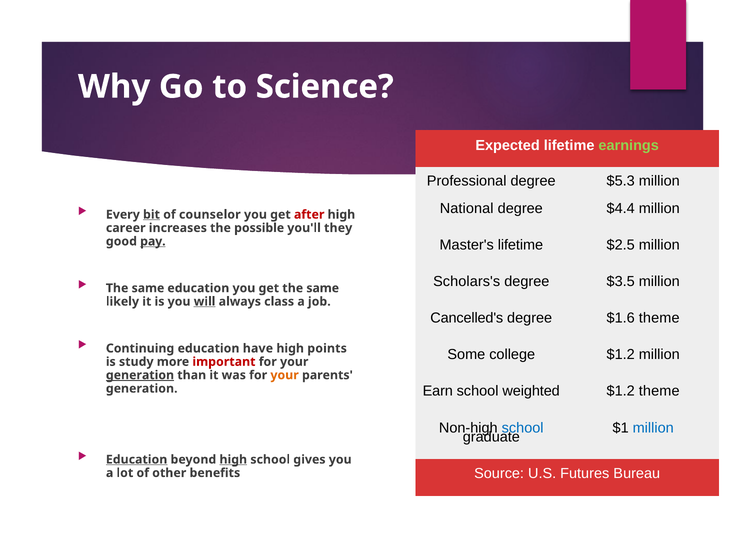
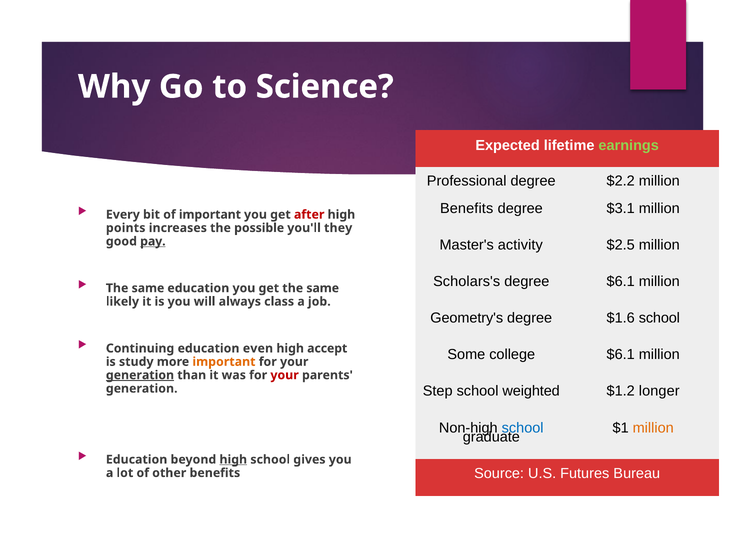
$5.3: $5.3 -> $2.2 (621, 181)
National: National -> Benefits (467, 208)
$4.4: $4.4 -> $3.1 (621, 208)
bit underline: present -> none (151, 215)
of counselor: counselor -> important (210, 215)
career: career -> points (126, 228)
Master's lifetime: lifetime -> activity (520, 245)
degree $3.5: $3.5 -> $6.1 (621, 282)
will underline: present -> none (205, 302)
Cancelled's: Cancelled's -> Geometry's (467, 318)
$1.6 theme: theme -> school (659, 318)
have: have -> even (258, 348)
points: points -> accept (327, 348)
college $1.2: $1.2 -> $6.1 (621, 355)
important colour: red -> orange (224, 362)
your colour: orange -> red (285, 375)
Earn: Earn -> Step (438, 391)
$1.2 theme: theme -> longer (659, 391)
million colour: blue -> orange (653, 428)
Education underline: present -> none (137, 460)
